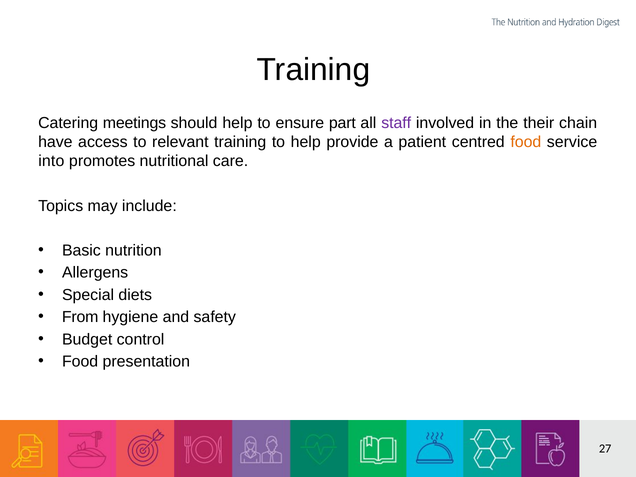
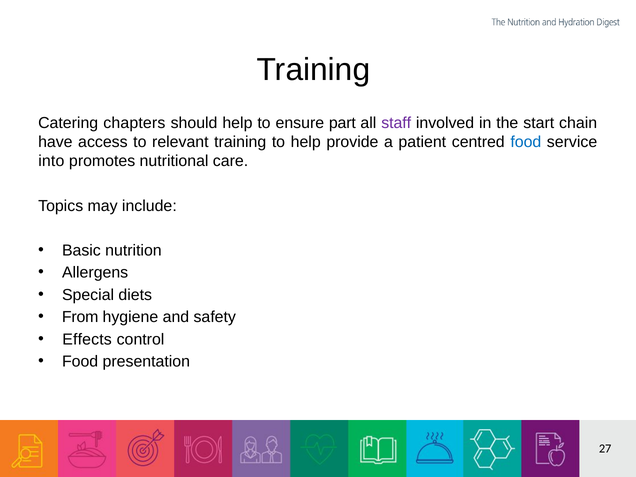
meetings: meetings -> chapters (134, 123)
their: their -> start (539, 123)
food colour: orange -> blue (526, 142)
Budget: Budget -> Effects (87, 339)
